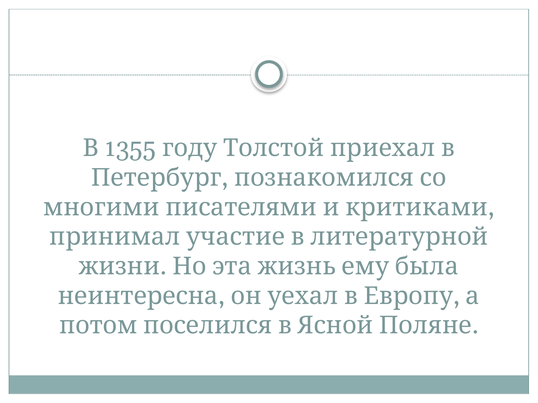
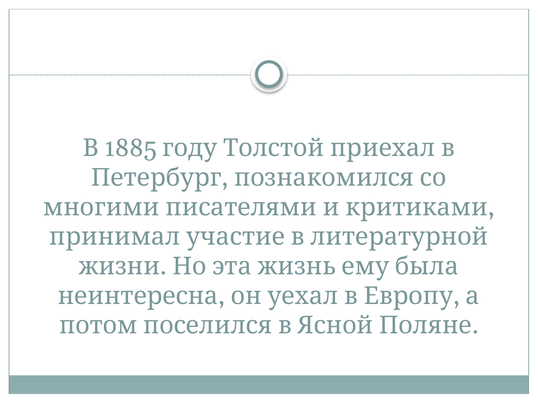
1355: 1355 -> 1885 (131, 148)
